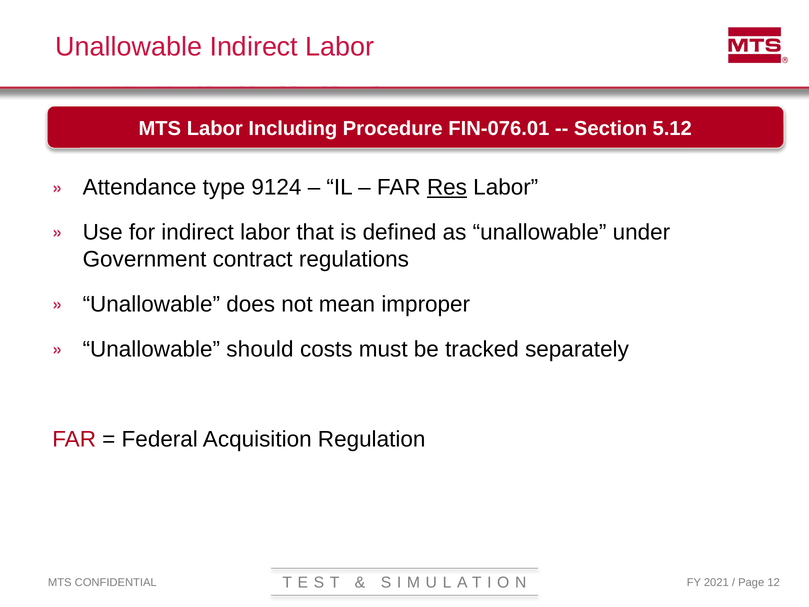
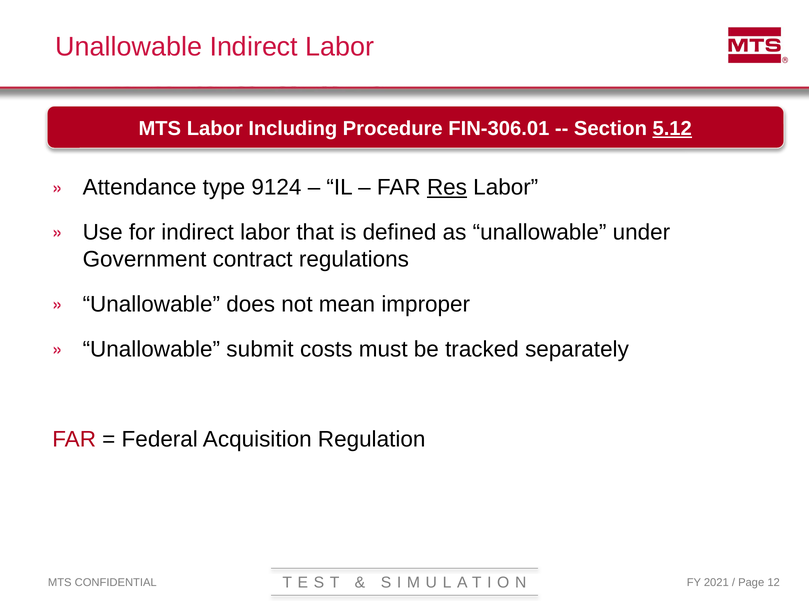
FIN-076.01: FIN-076.01 -> FIN-306.01 (499, 128)
5.12 underline: none -> present (672, 128)
should: should -> submit (260, 349)
